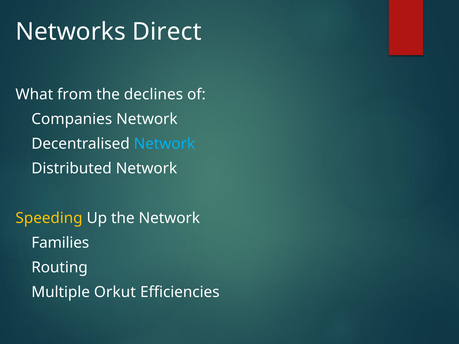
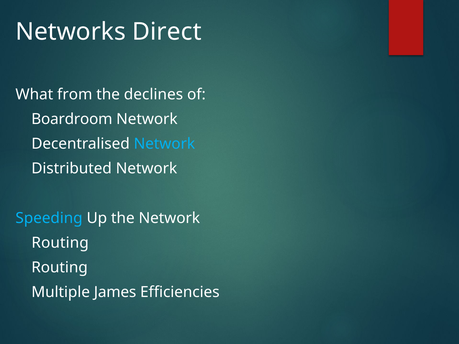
Companies: Companies -> Boardroom (72, 119)
Speeding colour: yellow -> light blue (49, 218)
Families: Families -> Routing (60, 243)
Orkut: Orkut -> James (115, 292)
